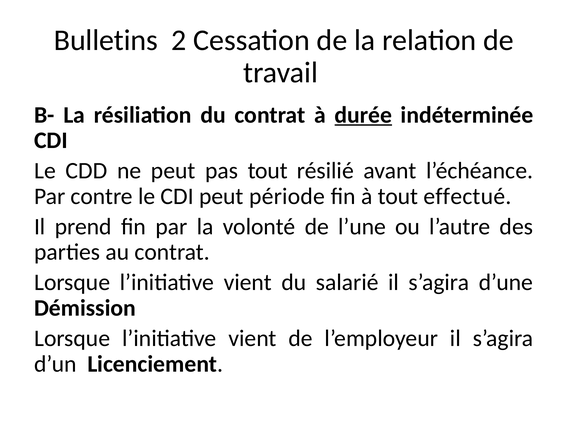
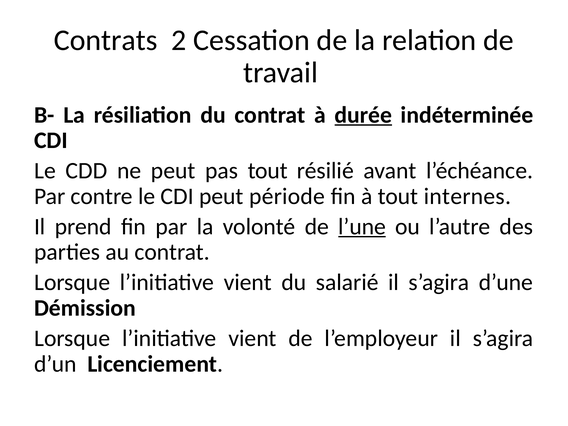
Bulletins: Bulletins -> Contrats (106, 40)
effectué: effectué -> internes (467, 196)
l’une underline: none -> present (362, 227)
